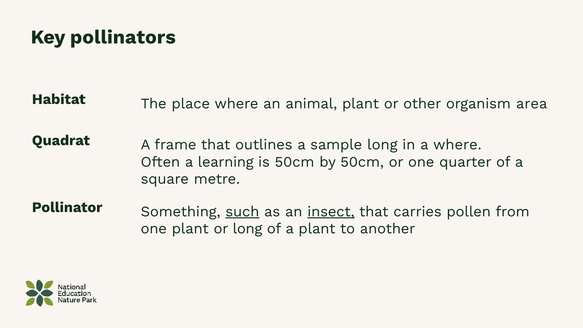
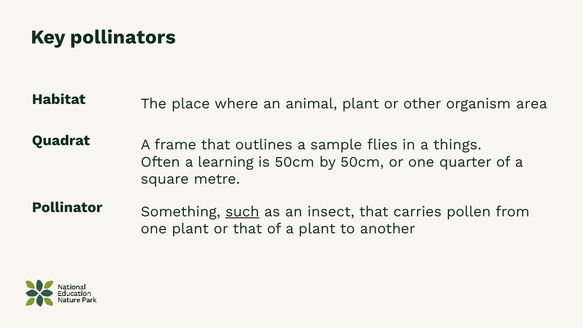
sample long: long -> flies (382, 145)
a where: where -> things (457, 145)
insect underline: present -> none (331, 212)
or long: long -> that (247, 229)
